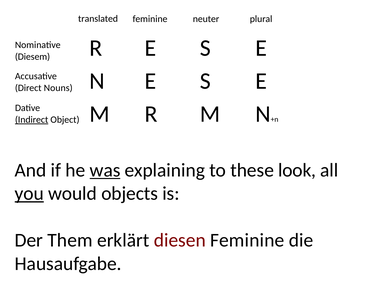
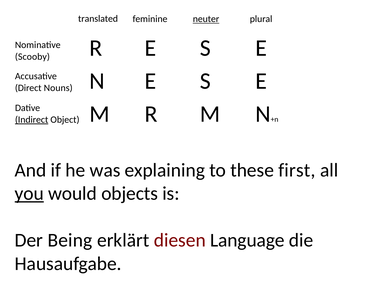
neuter underline: none -> present (206, 19)
Diesem: Diesem -> Scooby (32, 57)
was underline: present -> none (105, 170)
look: look -> first (297, 170)
Them: Them -> Being (70, 240)
diesen Feminine: Feminine -> Language (247, 240)
